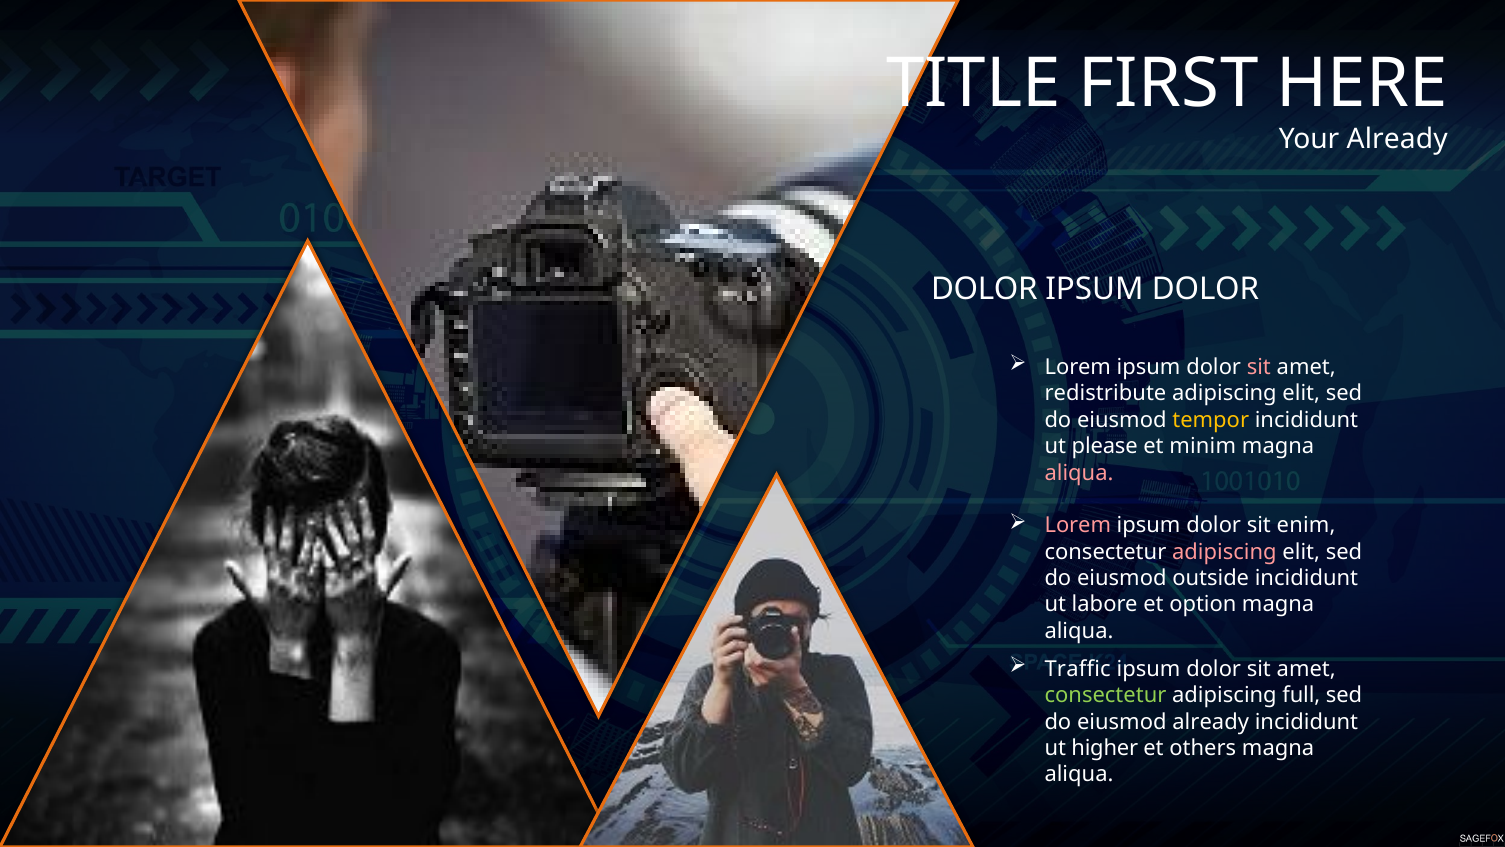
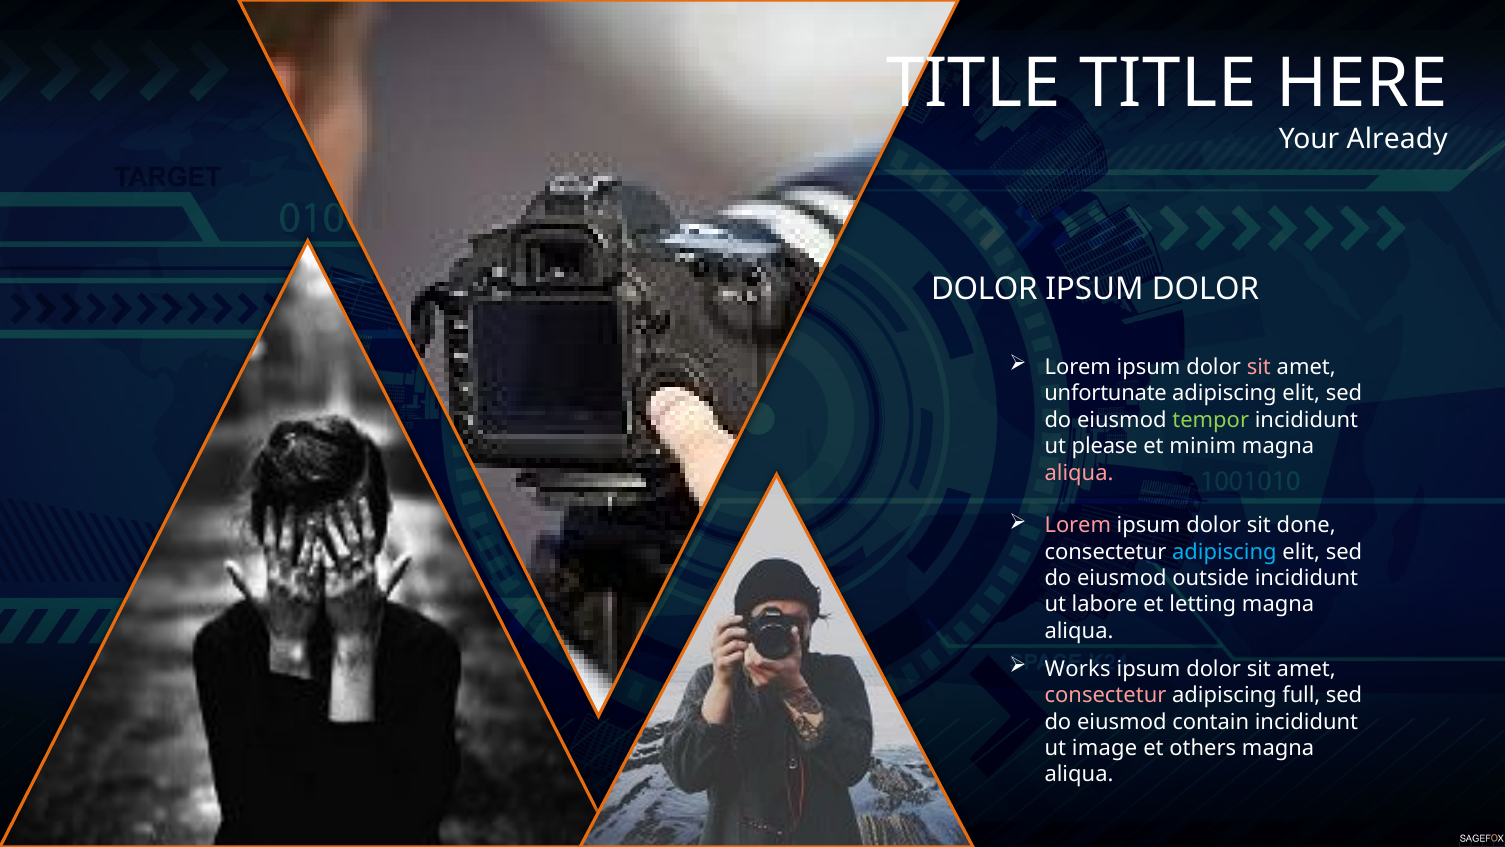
TITLE FIRST: FIRST -> TITLE (1168, 84)
redistribute: redistribute -> unfortunate (1106, 394)
tempor colour: yellow -> light green (1211, 420)
enim: enim -> done (1306, 525)
adipiscing colour: pink -> light blue (1224, 552)
option: option -> letting (1203, 604)
Traffic: Traffic -> Works (1078, 669)
consectetur colour: light green -> pink (1105, 695)
eiusmod already: already -> contain (1211, 721)
higher: higher -> image (1105, 748)
